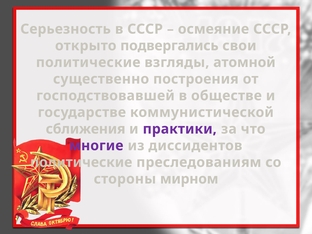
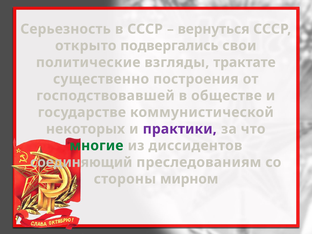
осмеяние: осмеяние -> вернуться (214, 29)
атомной: атомной -> трактате (244, 62)
сближения: сближения -> некоторых (85, 129)
многие colour: purple -> green (96, 146)
политические: политические -> соединяющий (81, 162)
